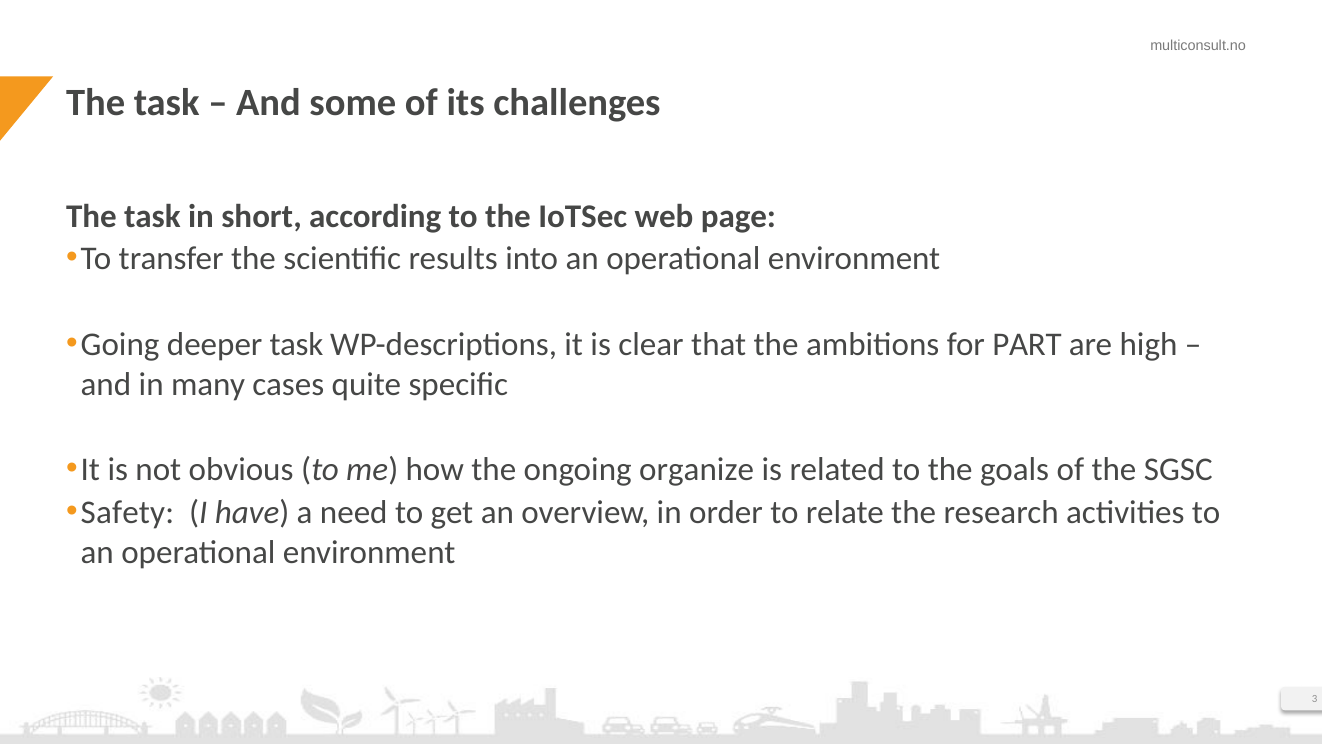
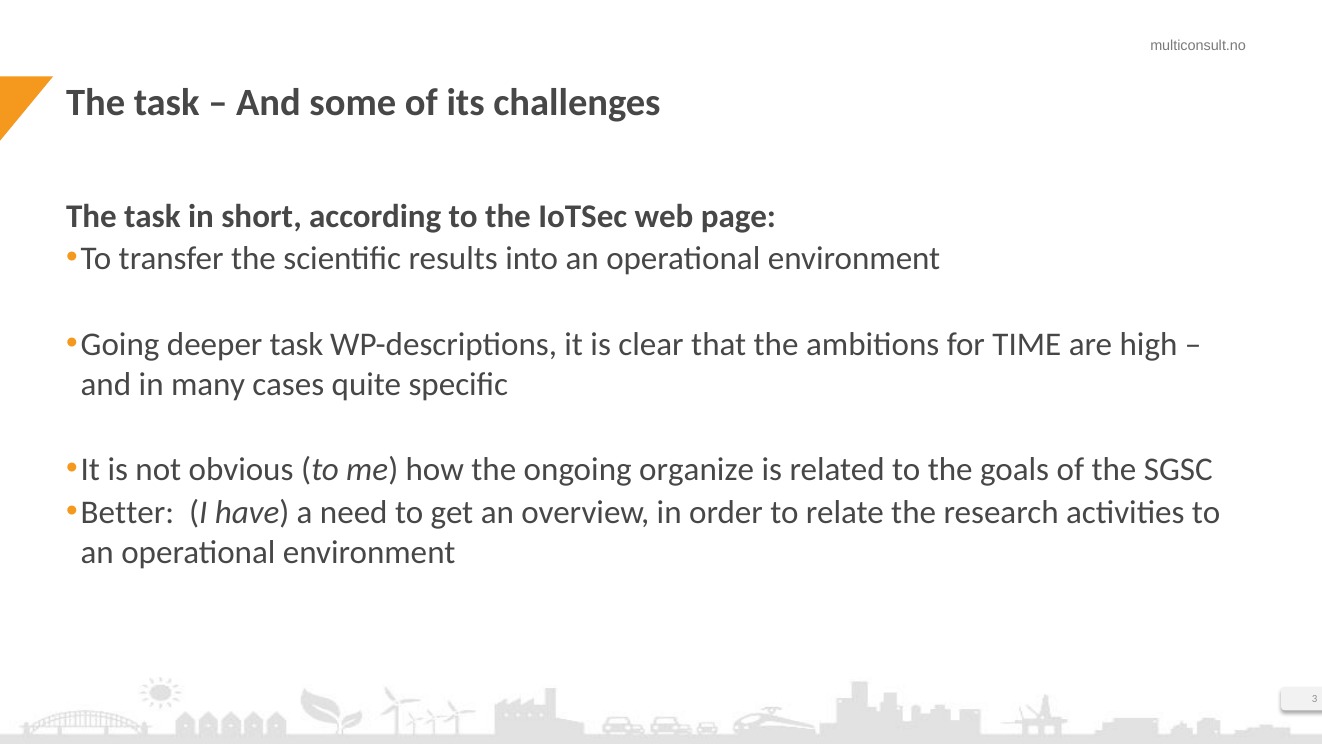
PART: PART -> TIME (1027, 344)
Safety: Safety -> Better (127, 512)
